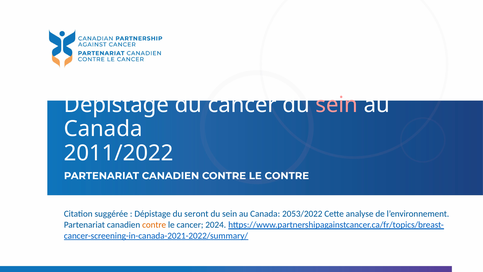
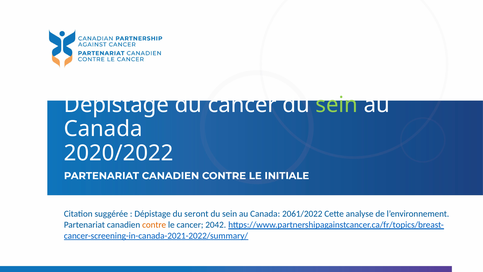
sein colour: pink -> light green (337, 105)
2011/2022: 2011/2022 -> 2020/2022 (119, 153)
LE CONTRE: CONTRE -> INITIALE (287, 176)
2053/2022: 2053/2022 -> 2061/2022 (302, 214)
2024: 2024 -> 2042 (216, 225)
